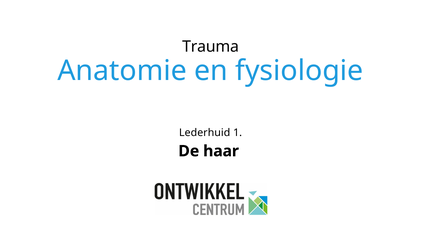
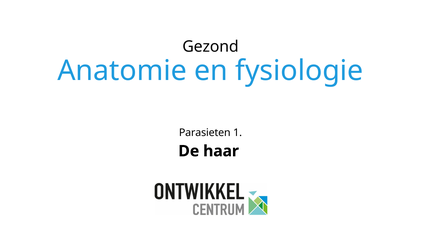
Trauma: Trauma -> Gezond (211, 47)
Lederhuid: Lederhuid -> Parasieten (205, 132)
